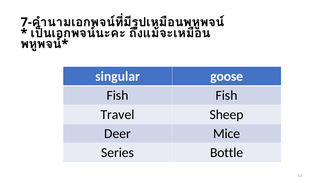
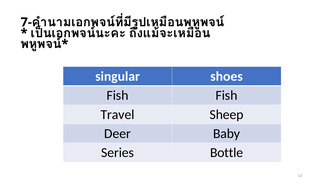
goose: goose -> shoes (227, 76)
Mice: Mice -> Baby (227, 134)
